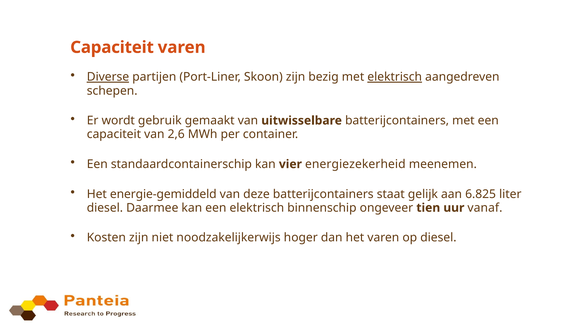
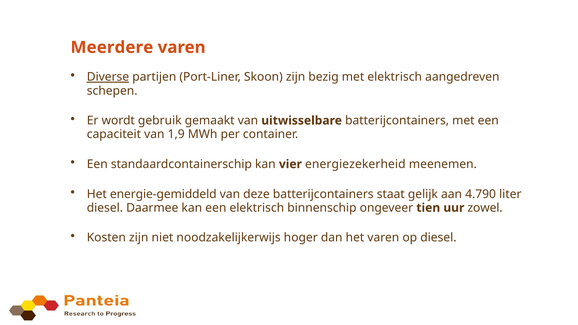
Capaciteit: Capaciteit -> Meerdere (112, 47)
elektrisch underline: present -> none (395, 77)
2,6: 2,6 -> 1,9 (176, 134)
6.825: 6.825 -> 4.790 (481, 194)
vanaf: vanaf -> zowel (485, 208)
